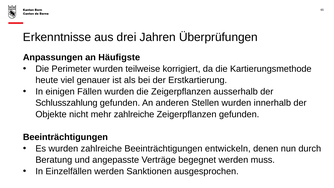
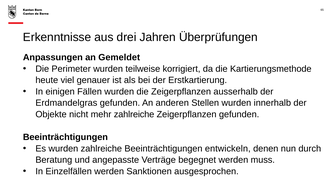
Häufigste: Häufigste -> Gemeldet (119, 57)
Schlusszahlung: Schlusszahlung -> Erdmandelgras (66, 103)
